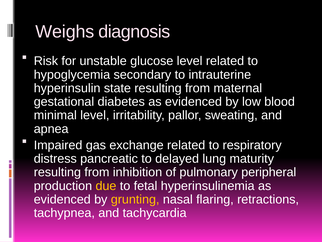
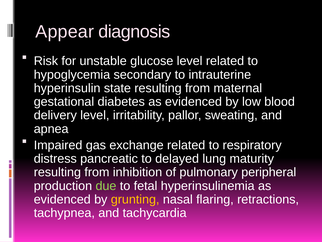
Weighs: Weighs -> Appear (65, 32)
minimal: minimal -> delivery (55, 115)
due colour: yellow -> light green (106, 186)
